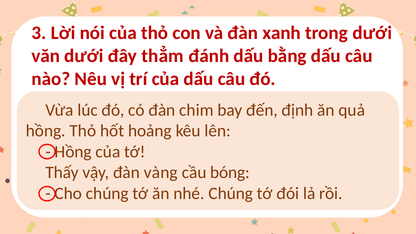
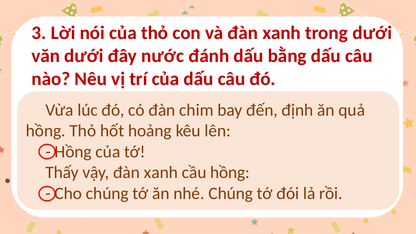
thẳm: thẳm -> nước (163, 56)
vậy đàn vàng: vàng -> xanh (161, 172)
cầu bóng: bóng -> hồng (230, 172)
